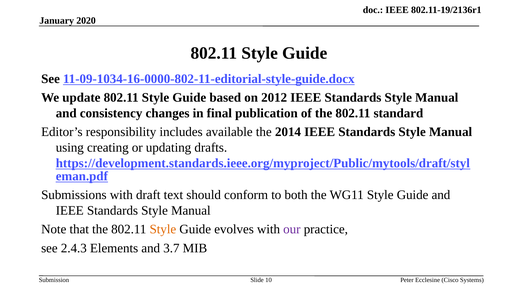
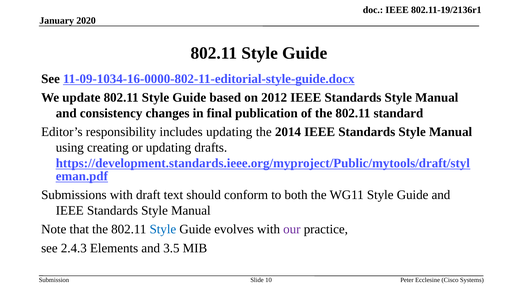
includes available: available -> updating (229, 132)
Style colour: orange -> blue (163, 229)
3.7: 3.7 -> 3.5 (171, 248)
